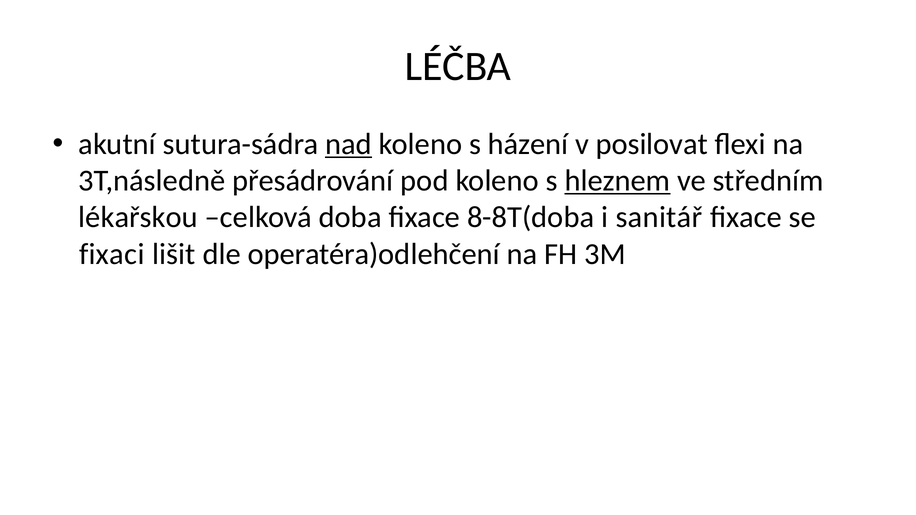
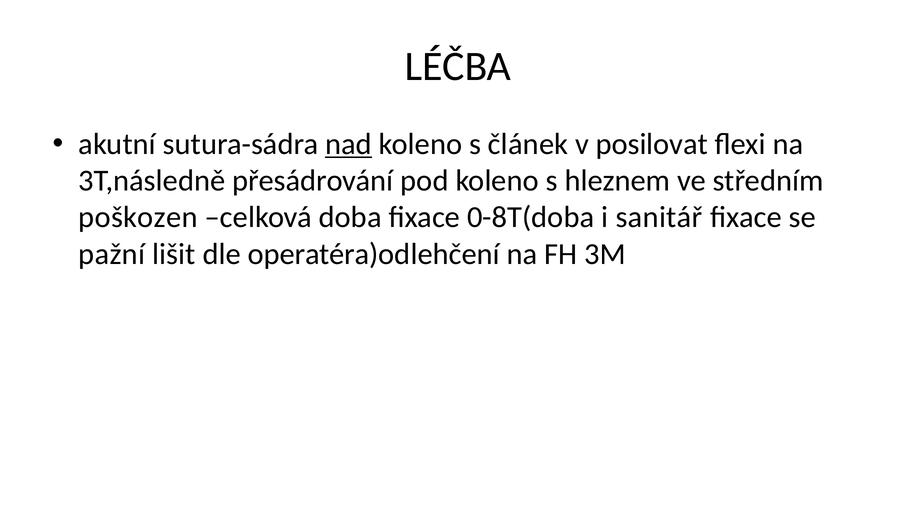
házení: házení -> článek (528, 144)
hleznem underline: present -> none (617, 181)
lékařskou: lékařskou -> poškozen (138, 217)
8-8T(doba: 8-8T(doba -> 0-8T(doba (531, 217)
fixaci: fixaci -> pažní (112, 254)
